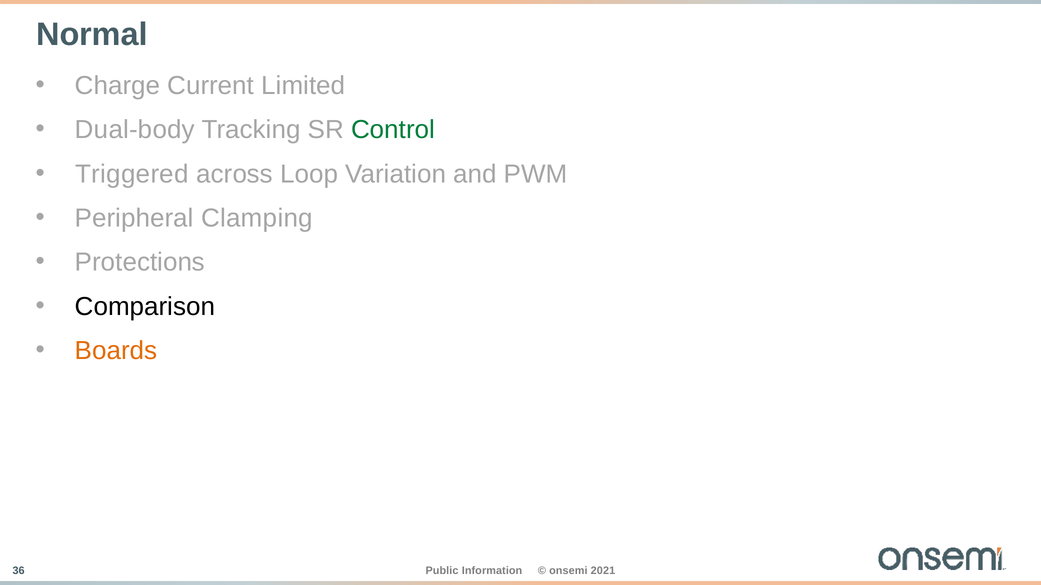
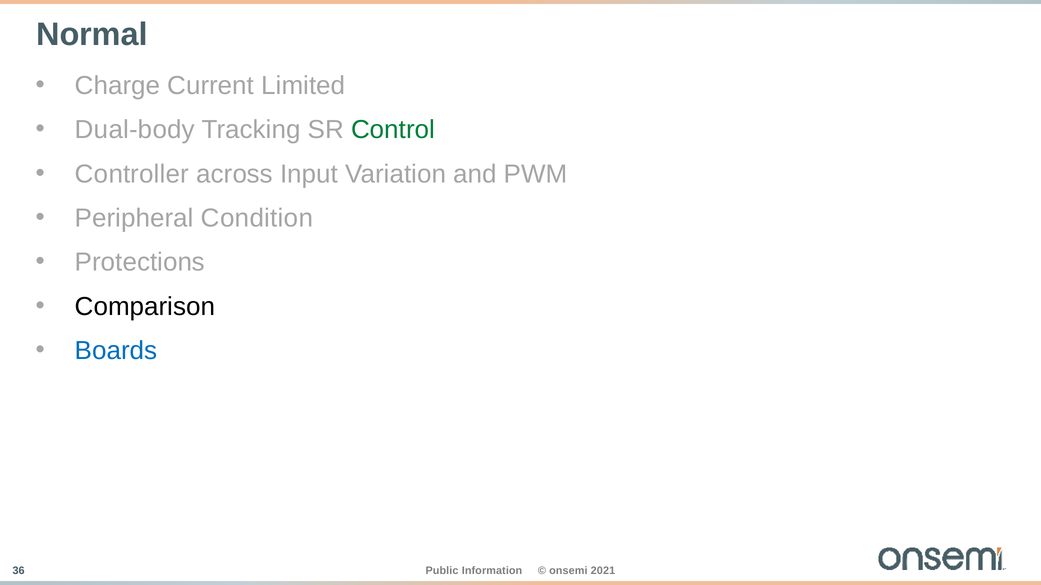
Triggered: Triggered -> Controller (132, 174)
Loop: Loop -> Input (309, 174)
Clamping: Clamping -> Condition (257, 218)
Boards colour: orange -> blue (116, 351)
